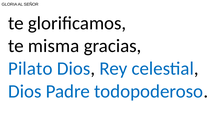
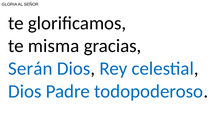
Pilato: Pilato -> Serán (30, 69)
